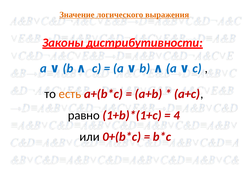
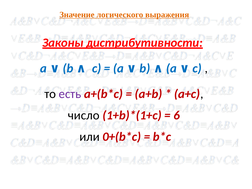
есть colour: orange -> purple (70, 94)
равно: равно -> число (84, 115)
4: 4 -> 6 (177, 115)
